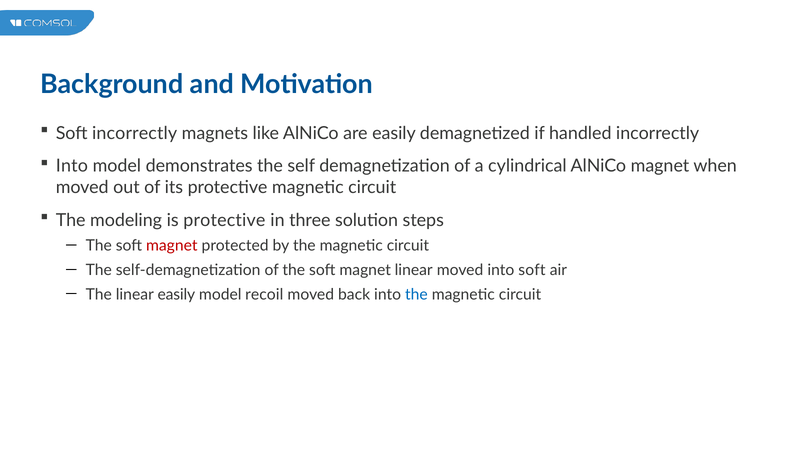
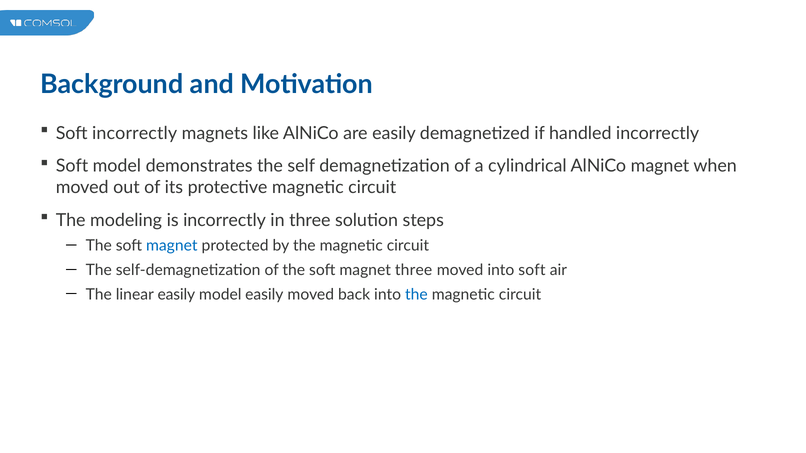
Into: Into -> Soft (72, 166)
is protective: protective -> incorrectly (225, 220)
magnet colour: red -> blue (172, 246)
magnet linear: linear -> three (414, 270)
model recoil: recoil -> easily (264, 295)
